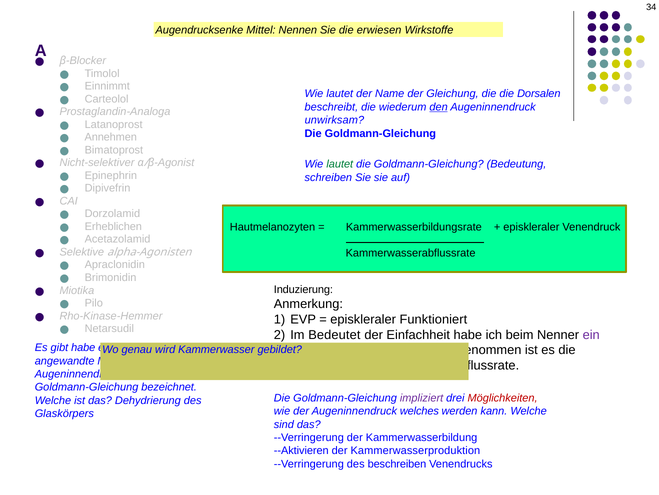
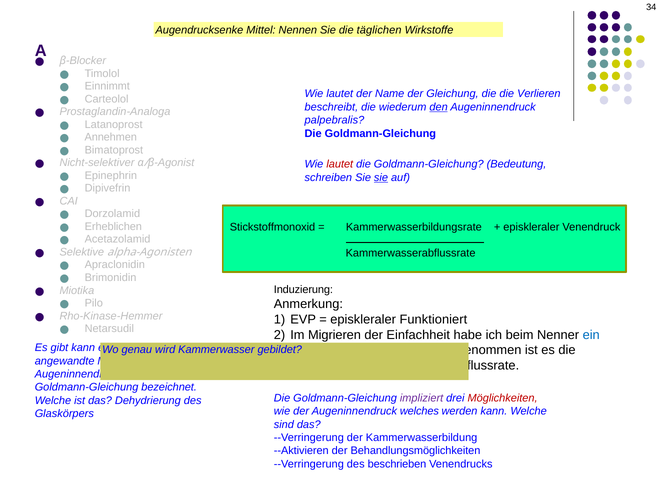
erwiesen: erwiesen -> täglichen (379, 30)
Dorsalen: Dorsalen -> Verlieren (539, 94)
unwirksam: unwirksam -> palpebralis (334, 120)
lautet colour: green -> red (340, 164)
sie underline: none -> present (381, 177)
Hautmelanozyten: Hautmelanozyten -> Stickstoffmonoxid (273, 227)
Bedeutet: Bedeutet -> Migrieren (334, 334)
ein colour: purple -> blue (591, 334)
gibt habe: habe -> kann (83, 347)
Kammerwasserproduktion: Kammerwasserproduktion -> Behandlungsmöglichkeiten (415, 450)
beschreiben: beschreiben -> beschrieben (397, 463)
